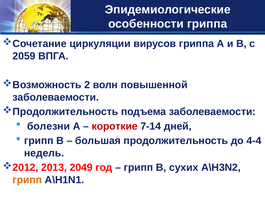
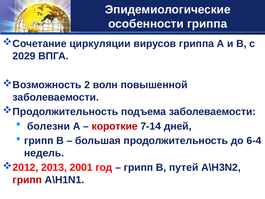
2059: 2059 -> 2029 (24, 56)
4-4: 4-4 -> 6-4 (254, 141)
2049: 2049 -> 2001 (81, 167)
сухих: сухих -> путей (184, 167)
грипп colour: orange -> red (27, 180)
